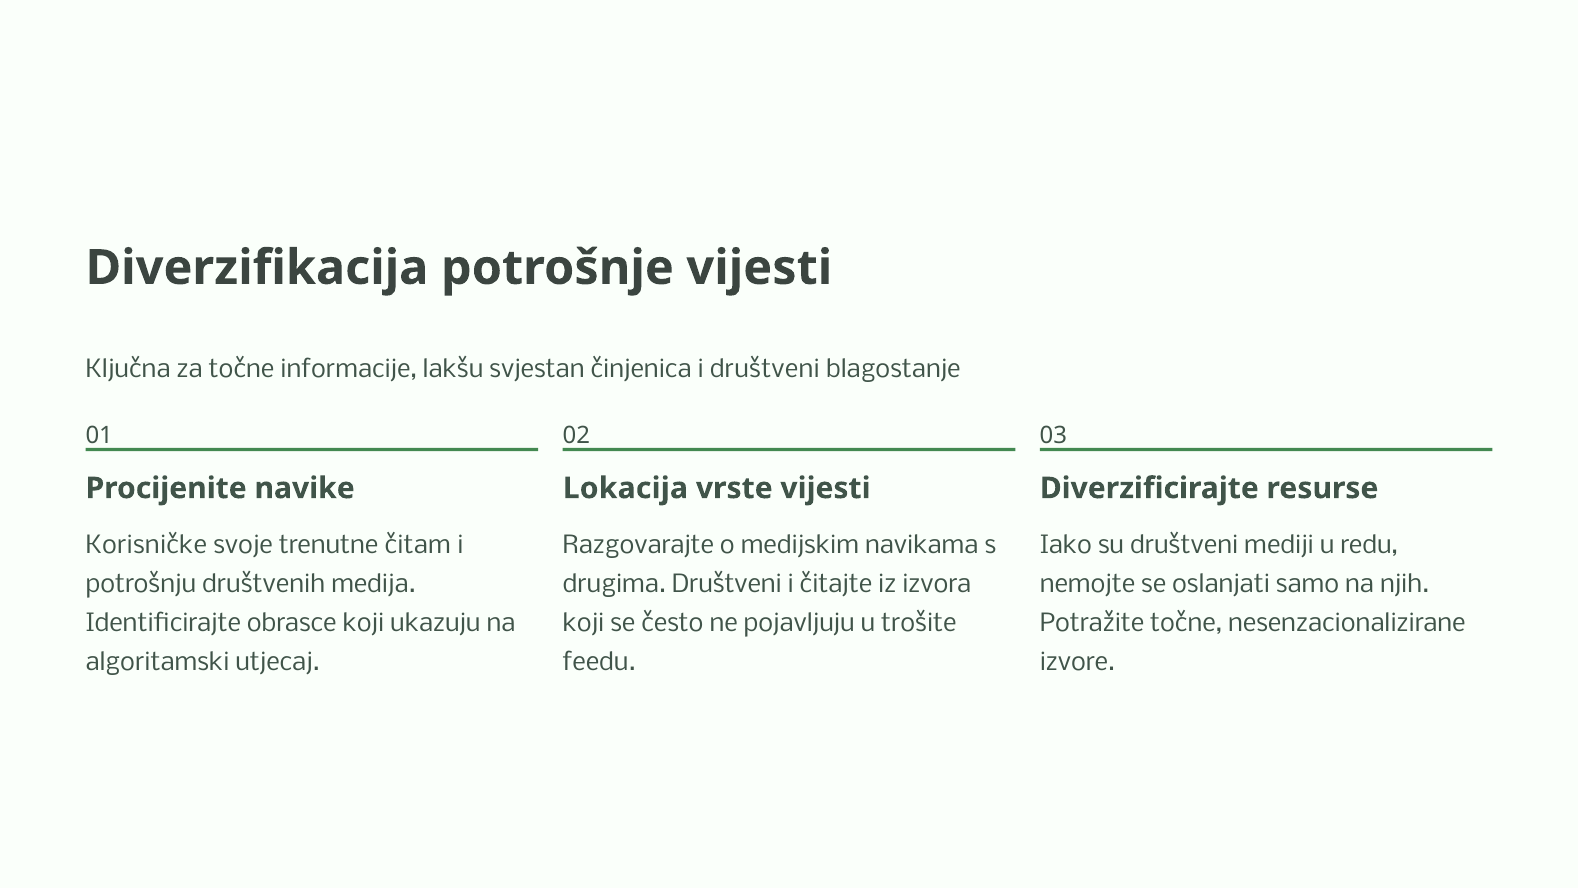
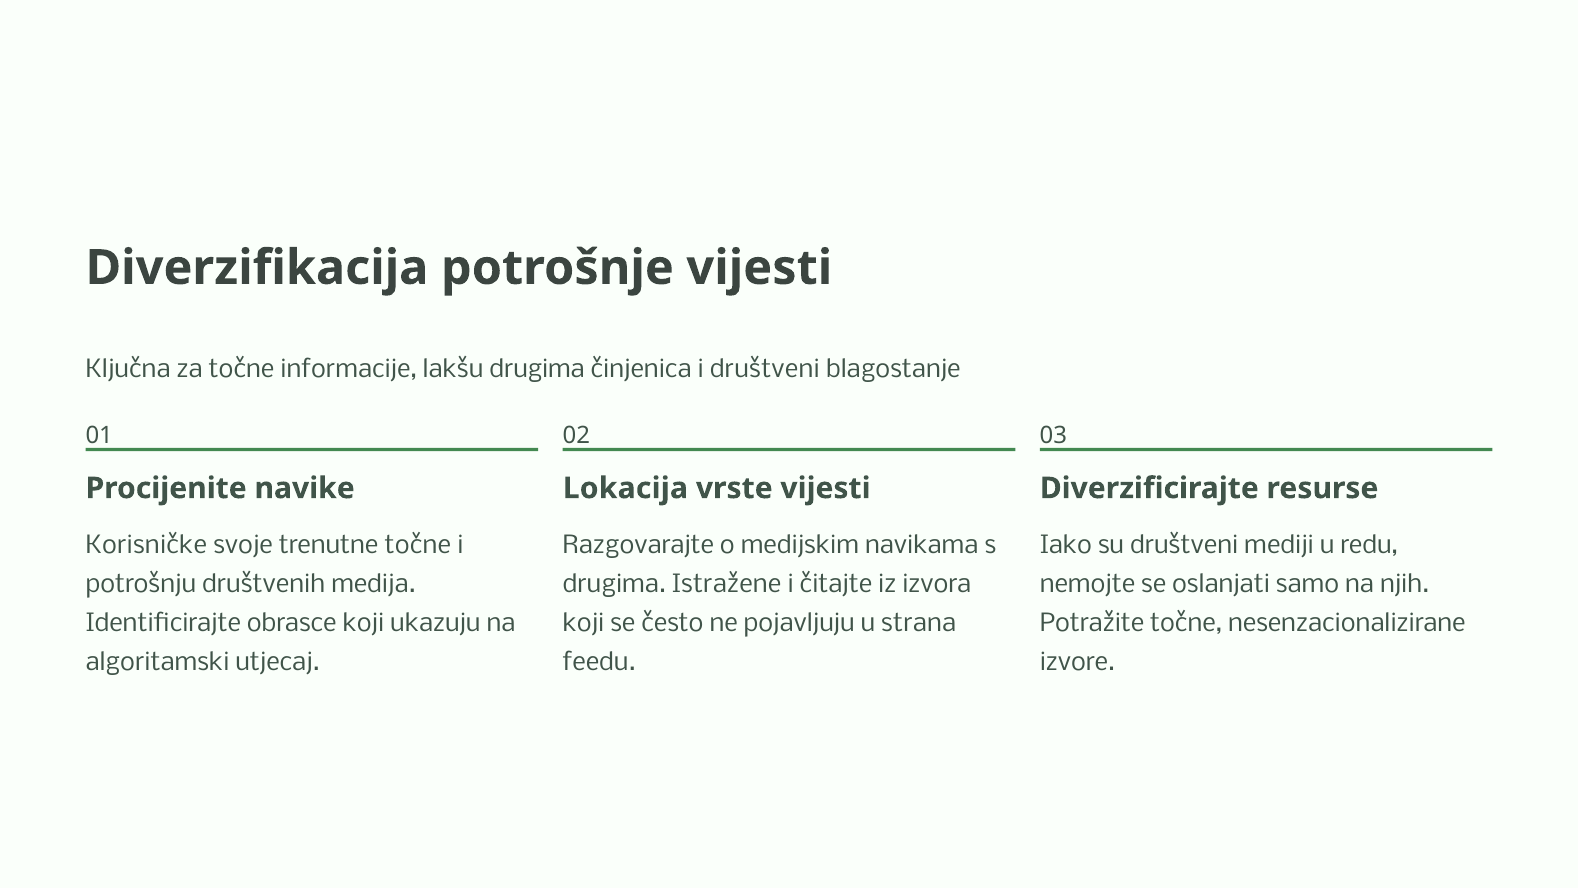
lakšu svjestan: svjestan -> drugima (537, 369)
trenutne čitam: čitam -> točne (418, 546)
drugima Društveni: Društveni -> Istražene (727, 585)
trošite: trošite -> strana (919, 624)
